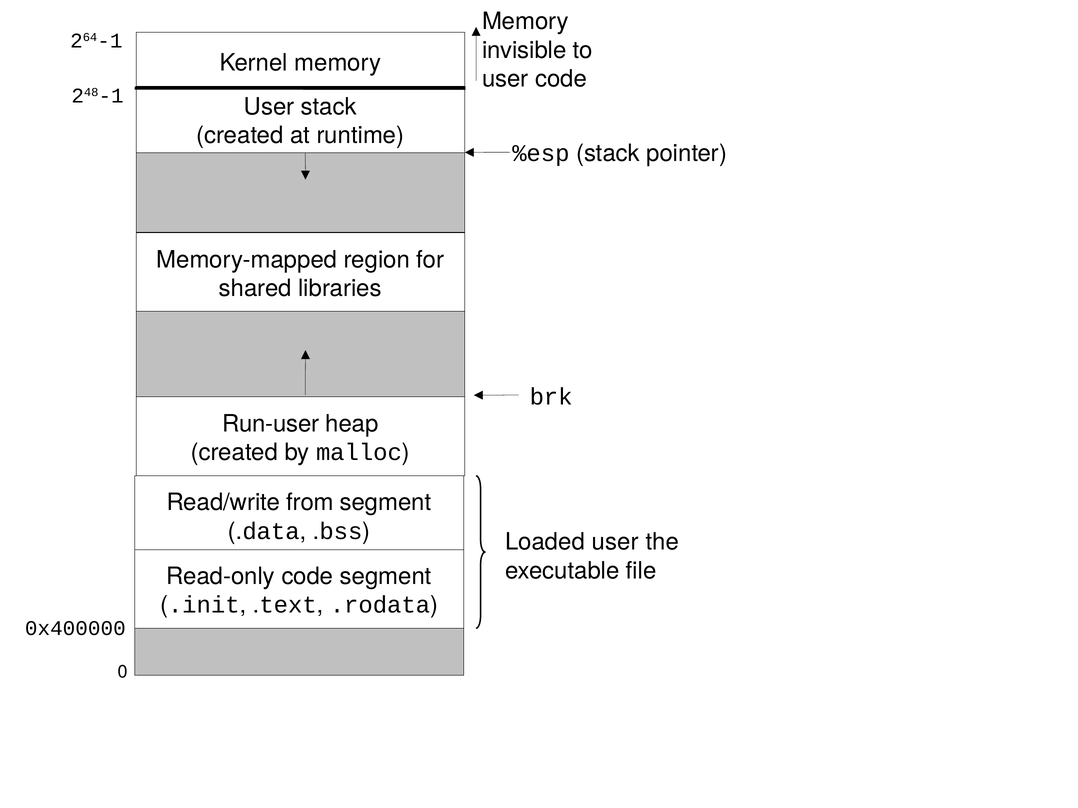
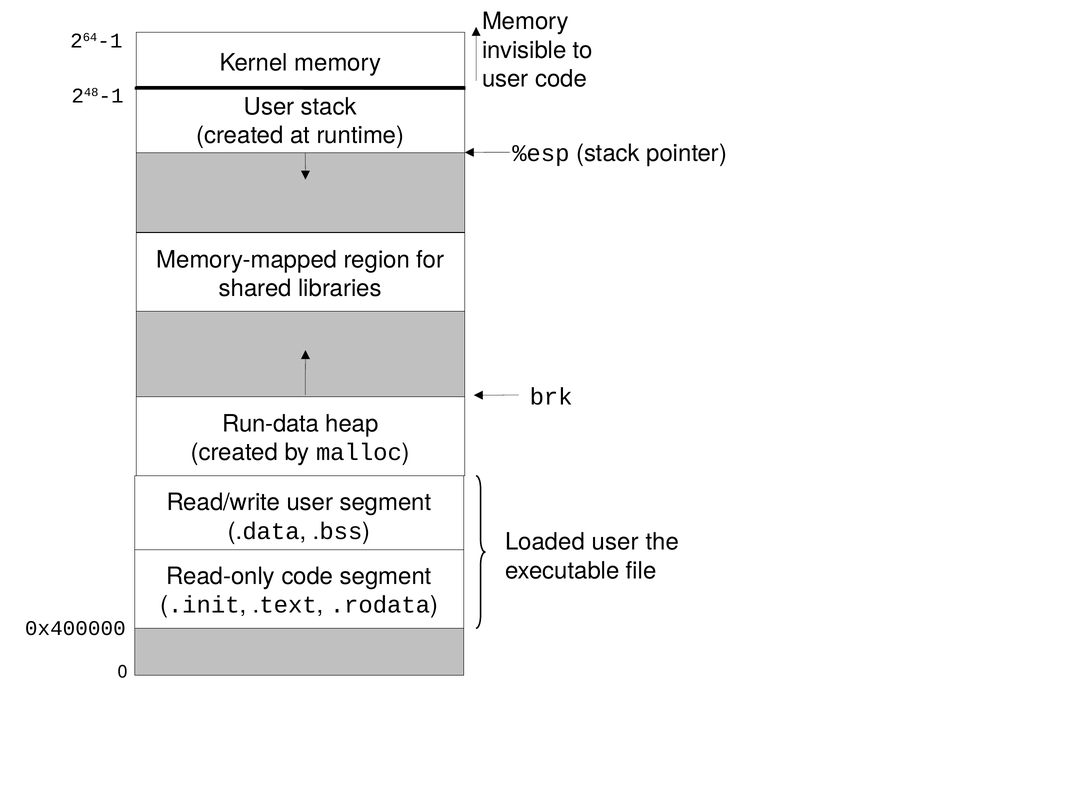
Run-user: Run-user -> Run-data (271, 424)
Read/write from: from -> user (310, 503)
